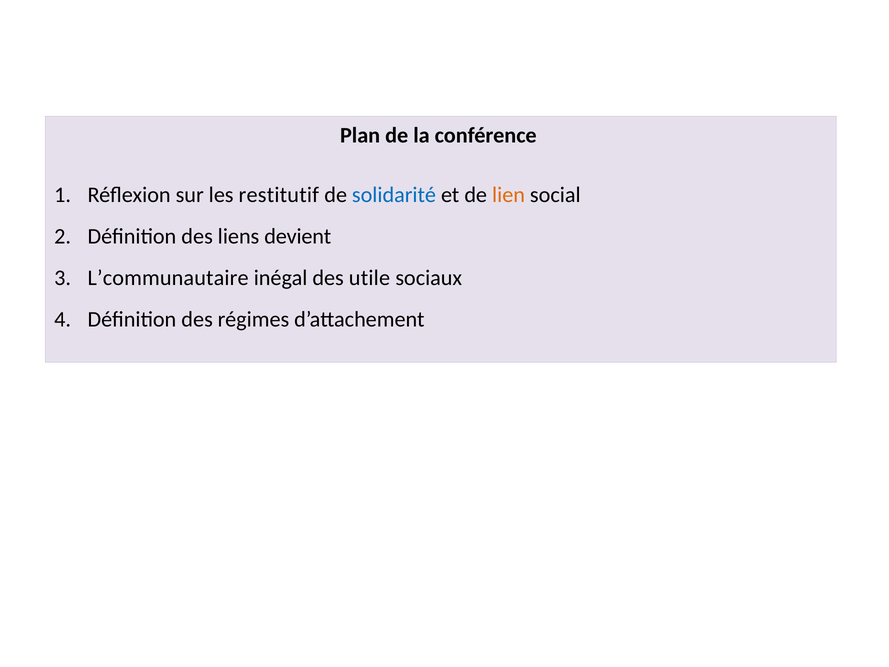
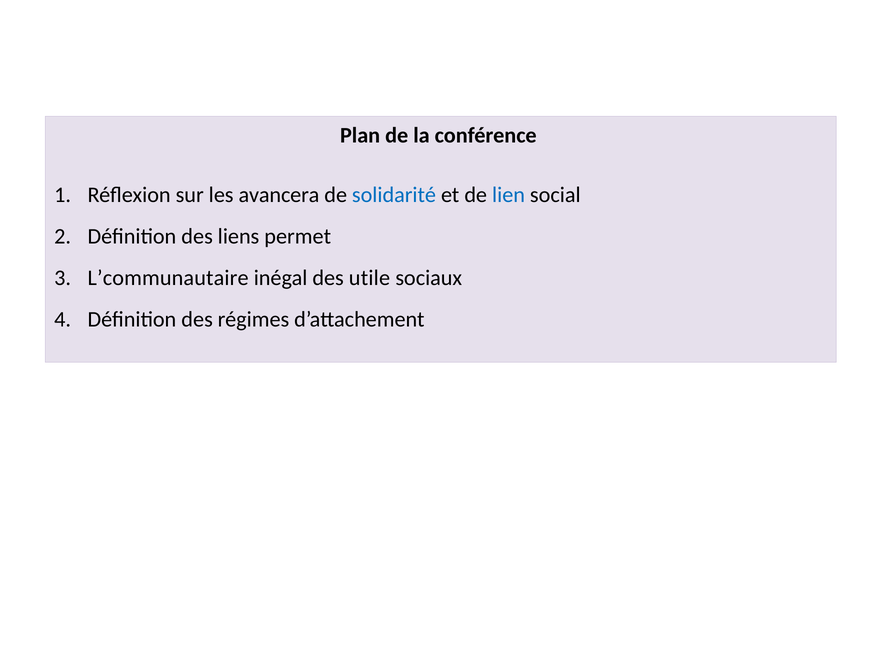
restitutif: restitutif -> avancera (279, 195)
lien colour: orange -> blue (509, 195)
devient: devient -> permet (298, 236)
